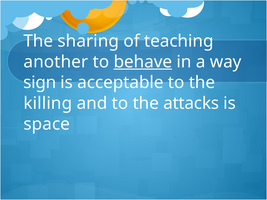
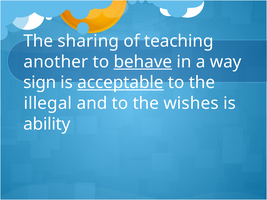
acceptable underline: none -> present (120, 83)
killing: killing -> illegal (48, 103)
attacks: attacks -> wishes (191, 103)
space: space -> ability (47, 124)
